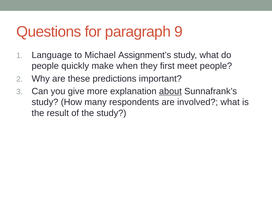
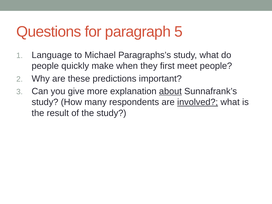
9: 9 -> 5 (178, 32)
Assignment’s: Assignment’s -> Paragraphs’s (145, 55)
involved underline: none -> present (198, 102)
